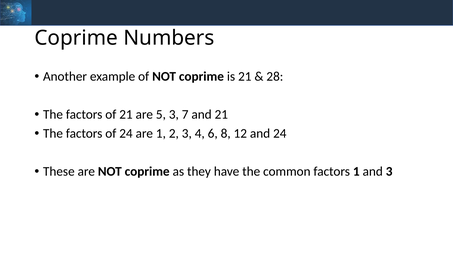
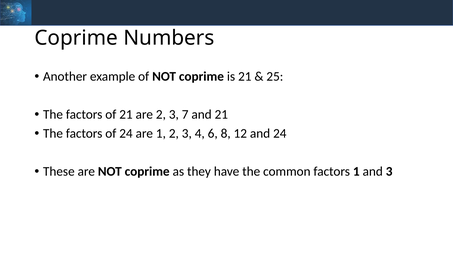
28: 28 -> 25 (275, 77)
are 5: 5 -> 2 (161, 114)
